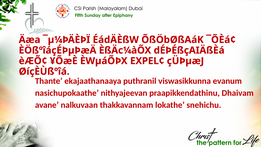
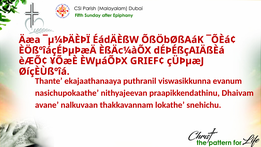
EXPEL¢: EXPEL¢ -> GRIEF¢ (147, 61)
